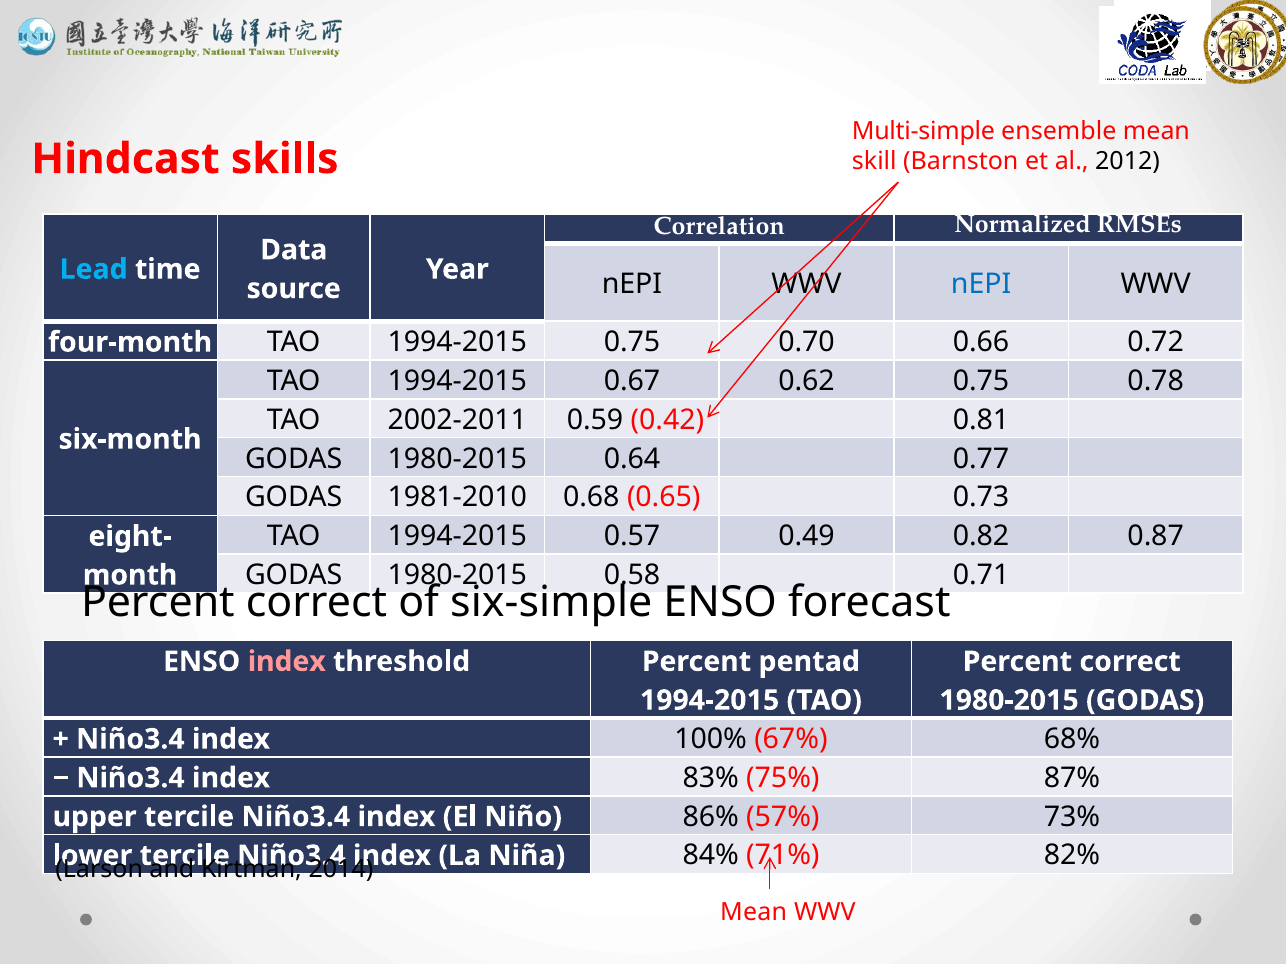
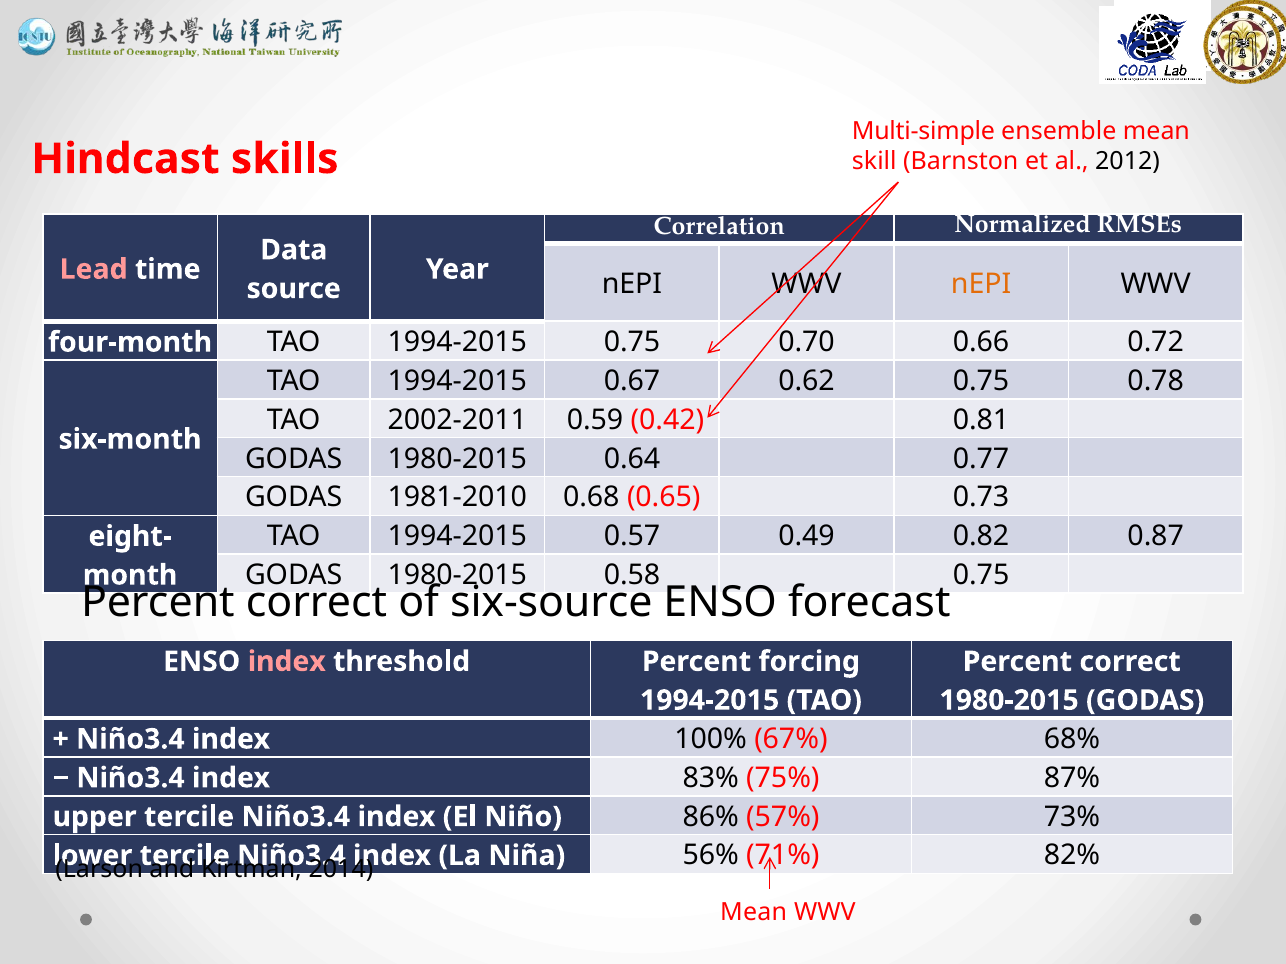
Lead colour: light blue -> pink (94, 269)
nEPI colour: blue -> orange (981, 284)
0.58 0.71: 0.71 -> 0.75 (981, 575)
six-simple: six-simple -> six-source (551, 603)
pentad: pentad -> forcing (809, 662)
84%: 84% -> 56% (711, 856)
